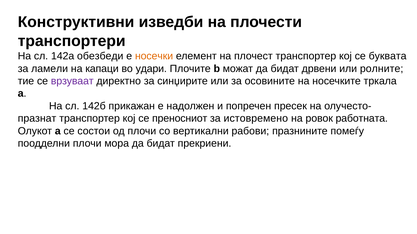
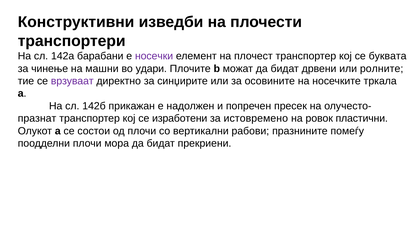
обезбеди: обезбеди -> барабани (100, 56)
носечки colour: orange -> purple (154, 56)
ламели: ламели -> чинење (50, 69)
капаци: капаци -> машни (102, 69)
преносниот: преносниот -> изработени (180, 119)
работната: работната -> пластични (362, 119)
